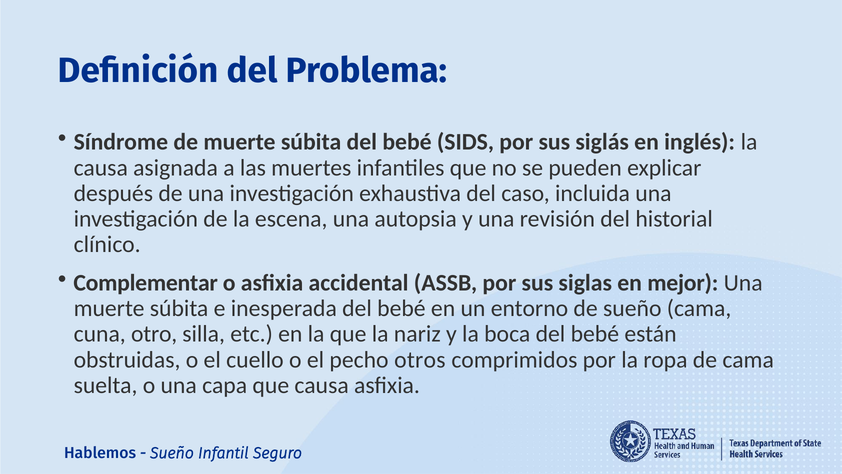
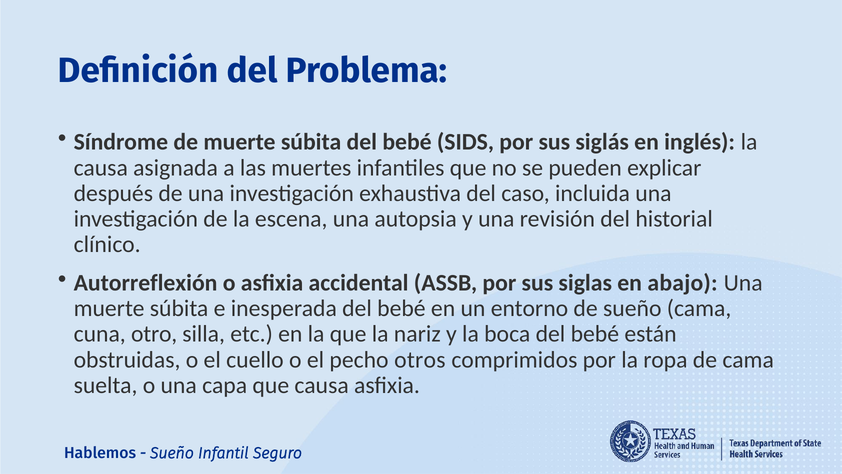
Complementar: Complementar -> Autorreflexión (146, 283)
mejor: mejor -> abajo (683, 283)
